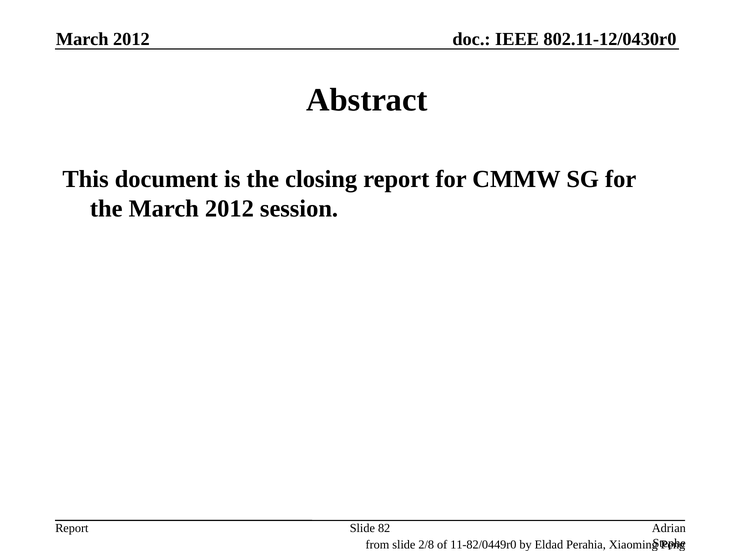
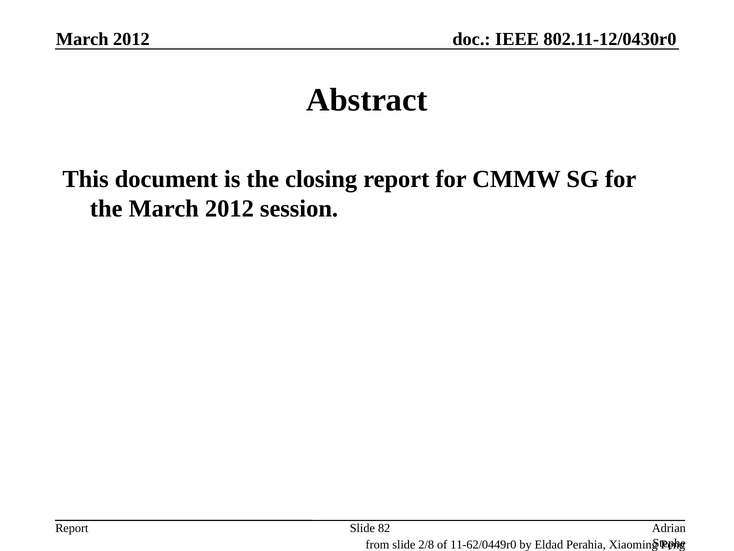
11-82/0449r0: 11-82/0449r0 -> 11-62/0449r0 (483, 544)
